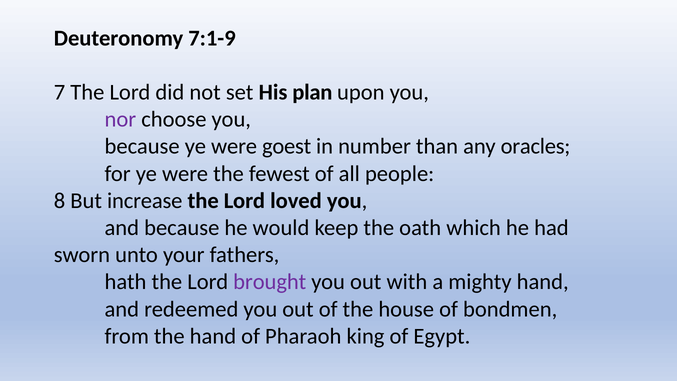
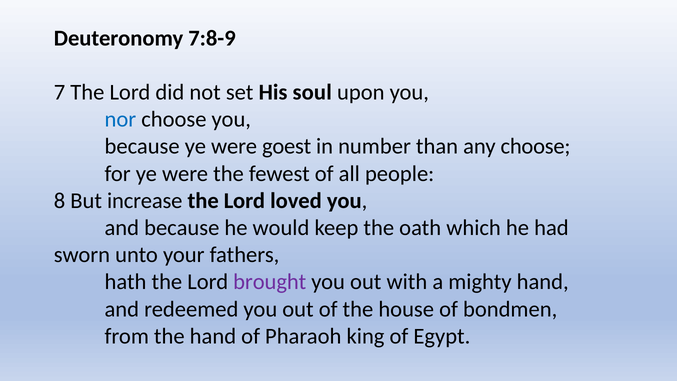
7:1-9: 7:1-9 -> 7:8-9 (212, 38)
plan: plan -> soul (312, 92)
nor colour: purple -> blue (120, 119)
any oracles: oracles -> choose (536, 146)
